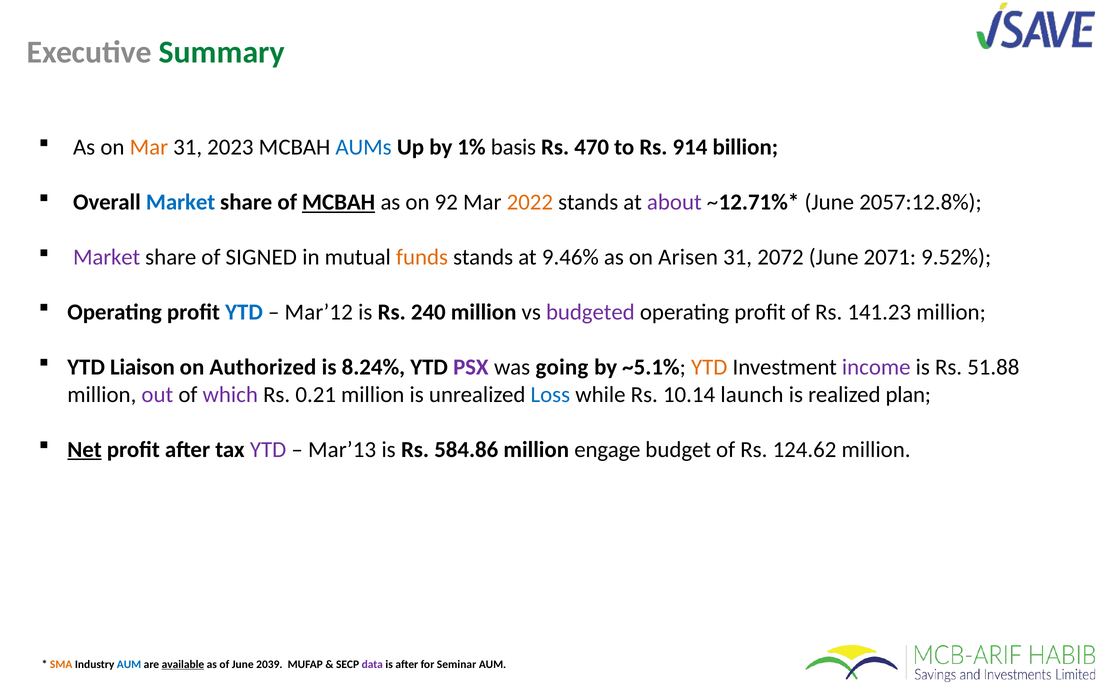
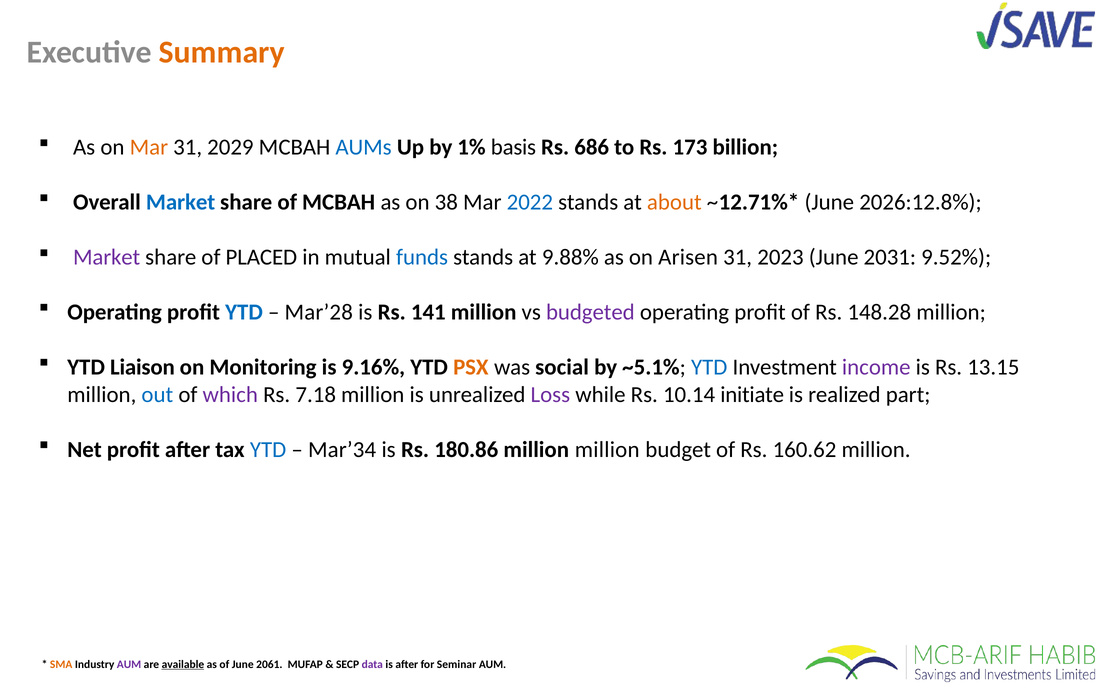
Summary colour: green -> orange (222, 52)
2023: 2023 -> 2029 (230, 147)
470: 470 -> 686 (592, 147)
914: 914 -> 173 (690, 147)
MCBAH underline: present -> none (339, 202)
92: 92 -> 38 (446, 202)
2022 colour: orange -> blue (530, 202)
about colour: purple -> orange (674, 202)
2057:12.8%: 2057:12.8% -> 2026:12.8% (920, 202)
SIGNED: SIGNED -> PLACED (261, 257)
funds colour: orange -> blue (422, 257)
9.46%: 9.46% -> 9.88% (570, 257)
2072: 2072 -> 2023 (780, 257)
2071: 2071 -> 2031 (890, 257)
Mar’12: Mar’12 -> Mar’28 (319, 312)
240: 240 -> 141 (428, 312)
141.23: 141.23 -> 148.28 (879, 312)
Authorized: Authorized -> Monitoring (263, 367)
8.24%: 8.24% -> 9.16% (373, 367)
PSX colour: purple -> orange (471, 367)
going: going -> social (562, 367)
YTD colour: orange -> blue (709, 367)
51.88: 51.88 -> 13.15 (993, 367)
out colour: purple -> blue (157, 395)
0.21: 0.21 -> 7.18 (316, 395)
Loss colour: blue -> purple (550, 395)
launch: launch -> initiate (752, 395)
plan: plan -> part (908, 395)
Net underline: present -> none (85, 449)
YTD colour: purple -> blue (268, 449)
Mar’13: Mar’13 -> Mar’34 (342, 449)
584.86: 584.86 -> 180.86 (466, 449)
million engage: engage -> million (607, 449)
124.62: 124.62 -> 160.62 (804, 449)
AUM colour: blue -> purple (129, 664)
2039: 2039 -> 2061 (269, 664)
